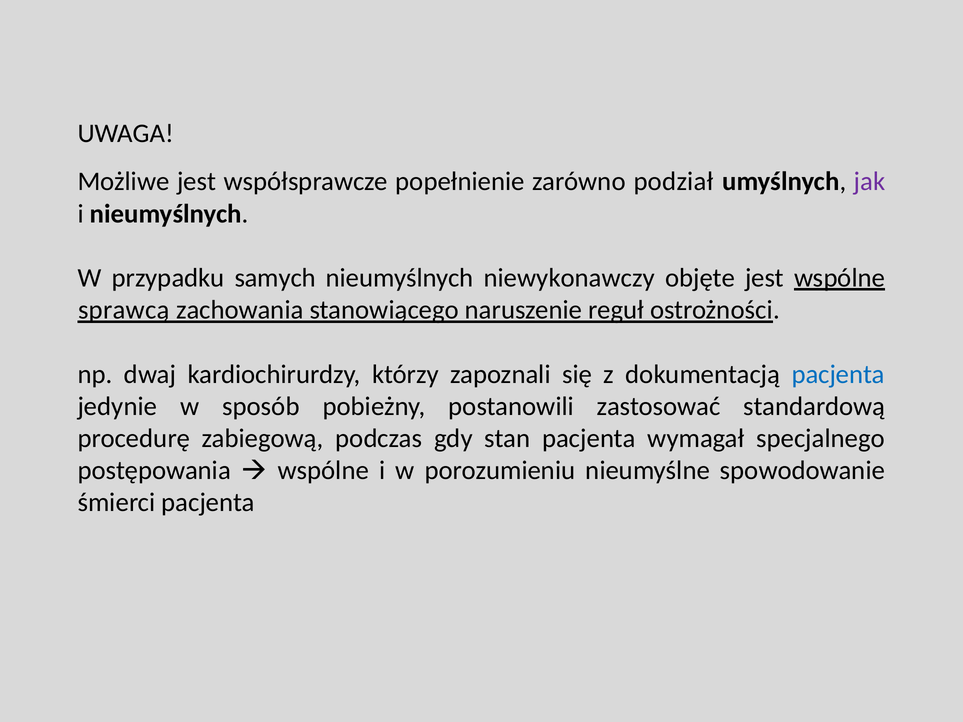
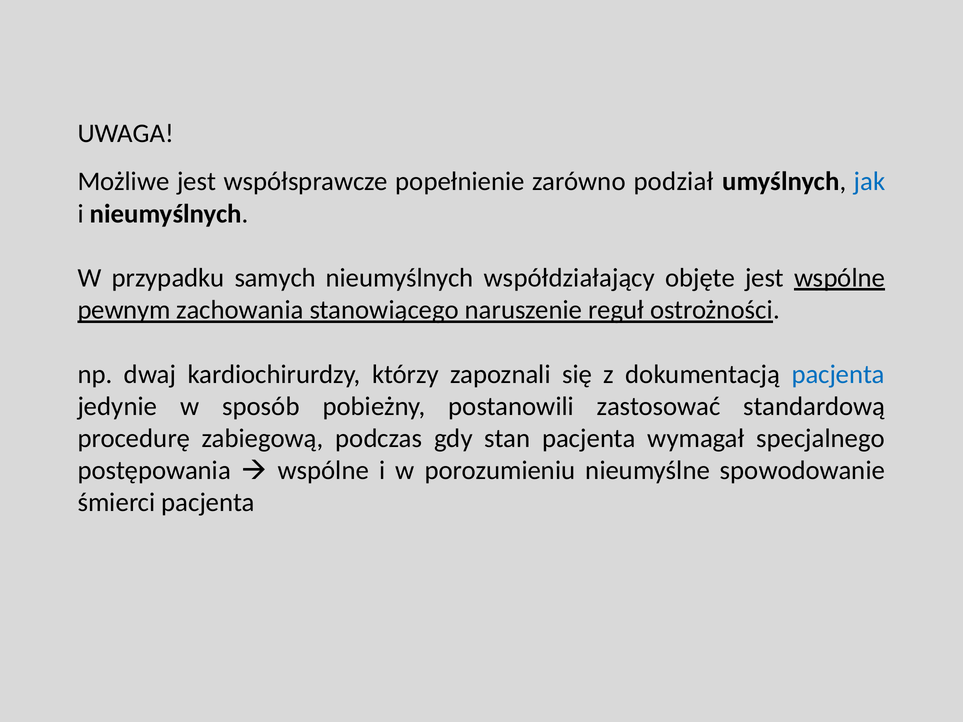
jak colour: purple -> blue (870, 182)
niewykonawczy: niewykonawczy -> współdziałający (569, 278)
sprawcą: sprawcą -> pewnym (124, 310)
